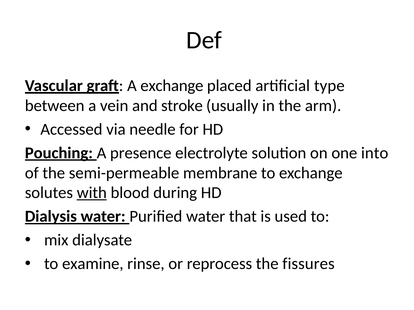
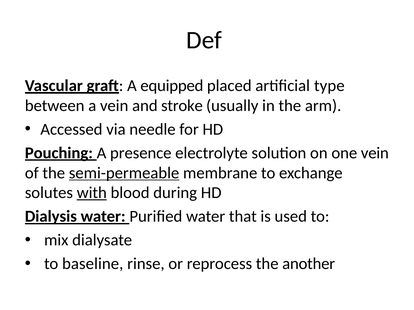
A exchange: exchange -> equipped (172, 86)
one into: into -> vein (375, 153)
semi-permeable underline: none -> present (124, 173)
examine: examine -> baseline (93, 264)
fissures: fissures -> another (309, 264)
